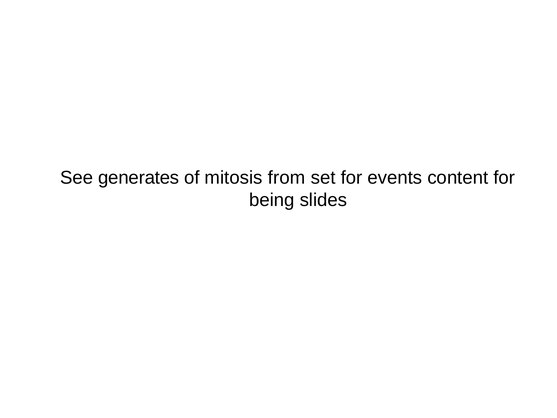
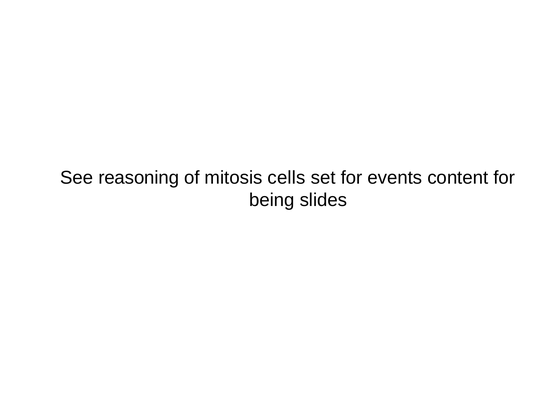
generates: generates -> reasoning (139, 178)
from: from -> cells (287, 178)
